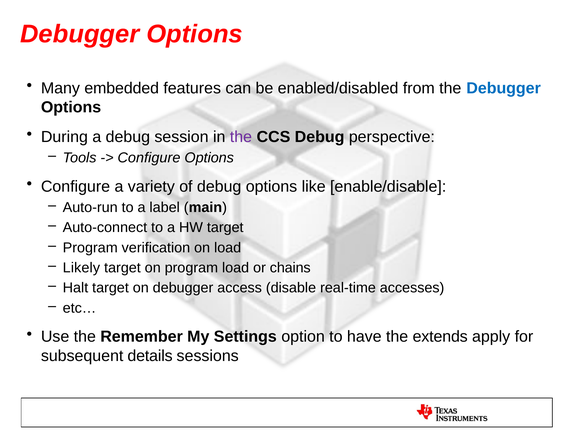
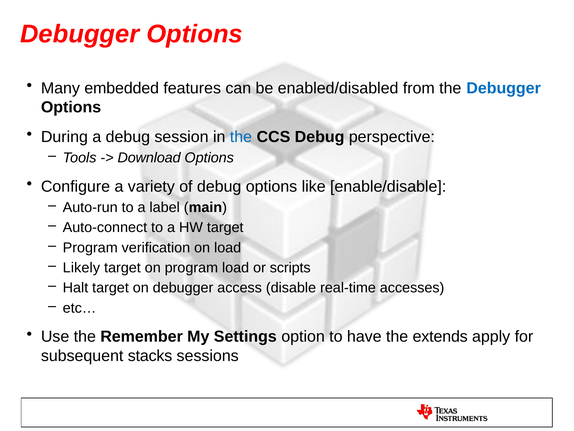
the colour: purple -> blue (241, 137)
Configure: Configure -> Download (149, 158)
chains: chains -> scripts (290, 267)
details: details -> stacks (150, 355)
